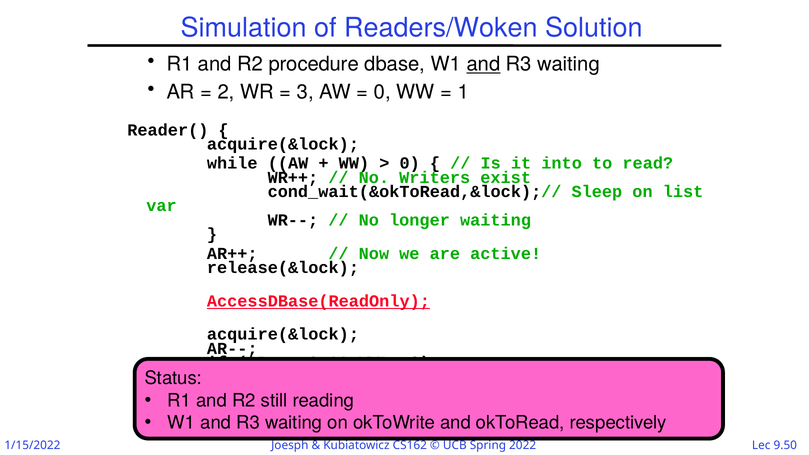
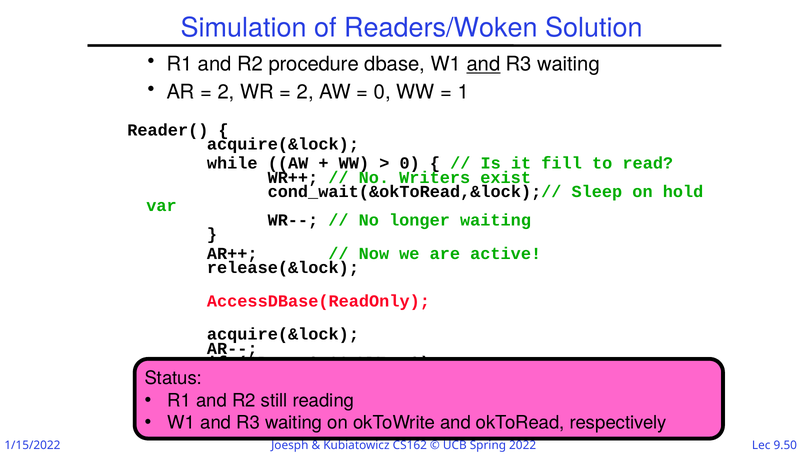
3: 3 -> 2 (305, 92)
into: into -> fill (562, 163)
list: list -> hold (683, 192)
AccessDBase(ReadOnly underline: present -> none (318, 301)
